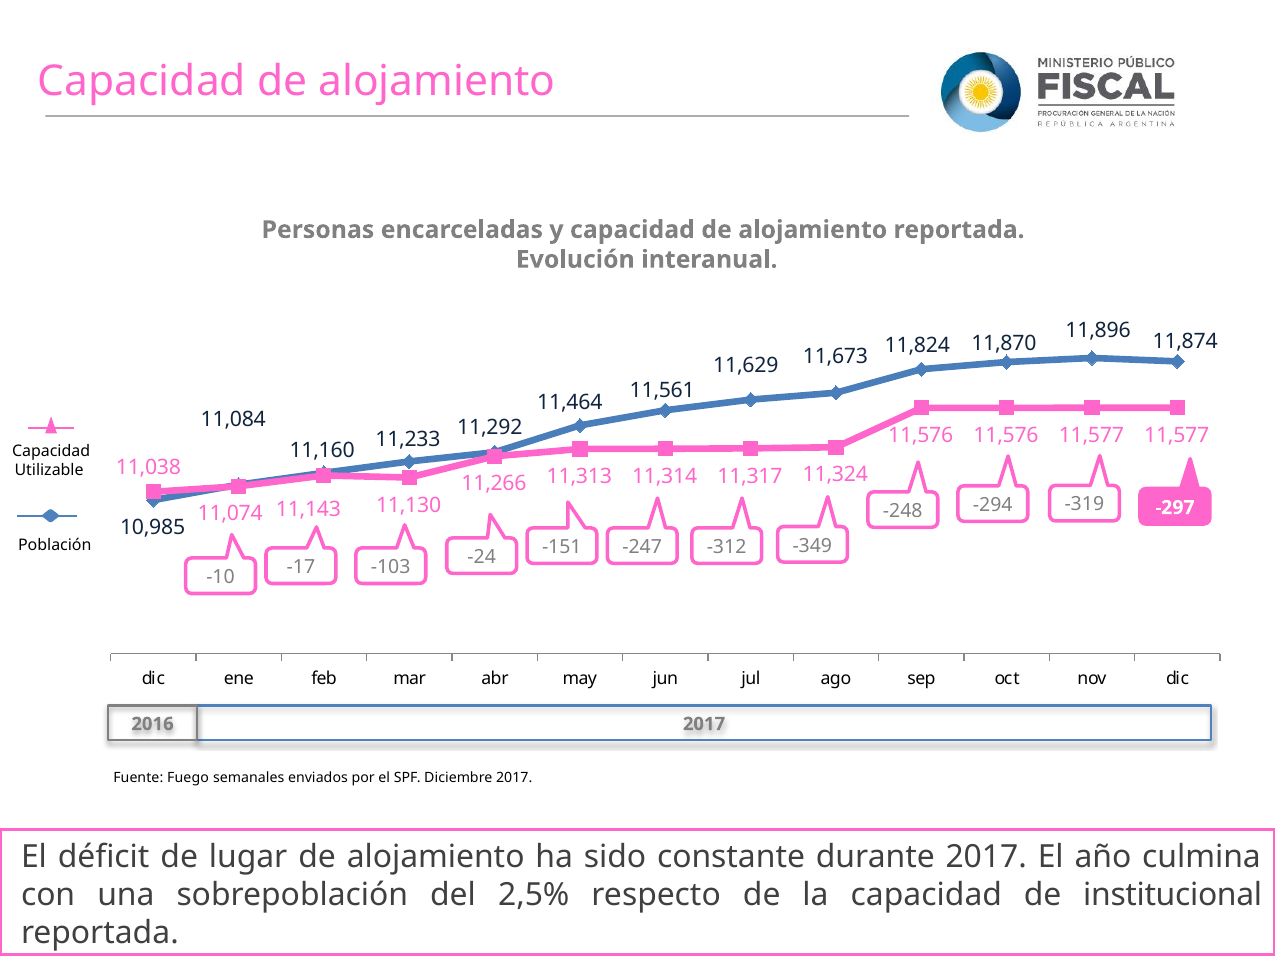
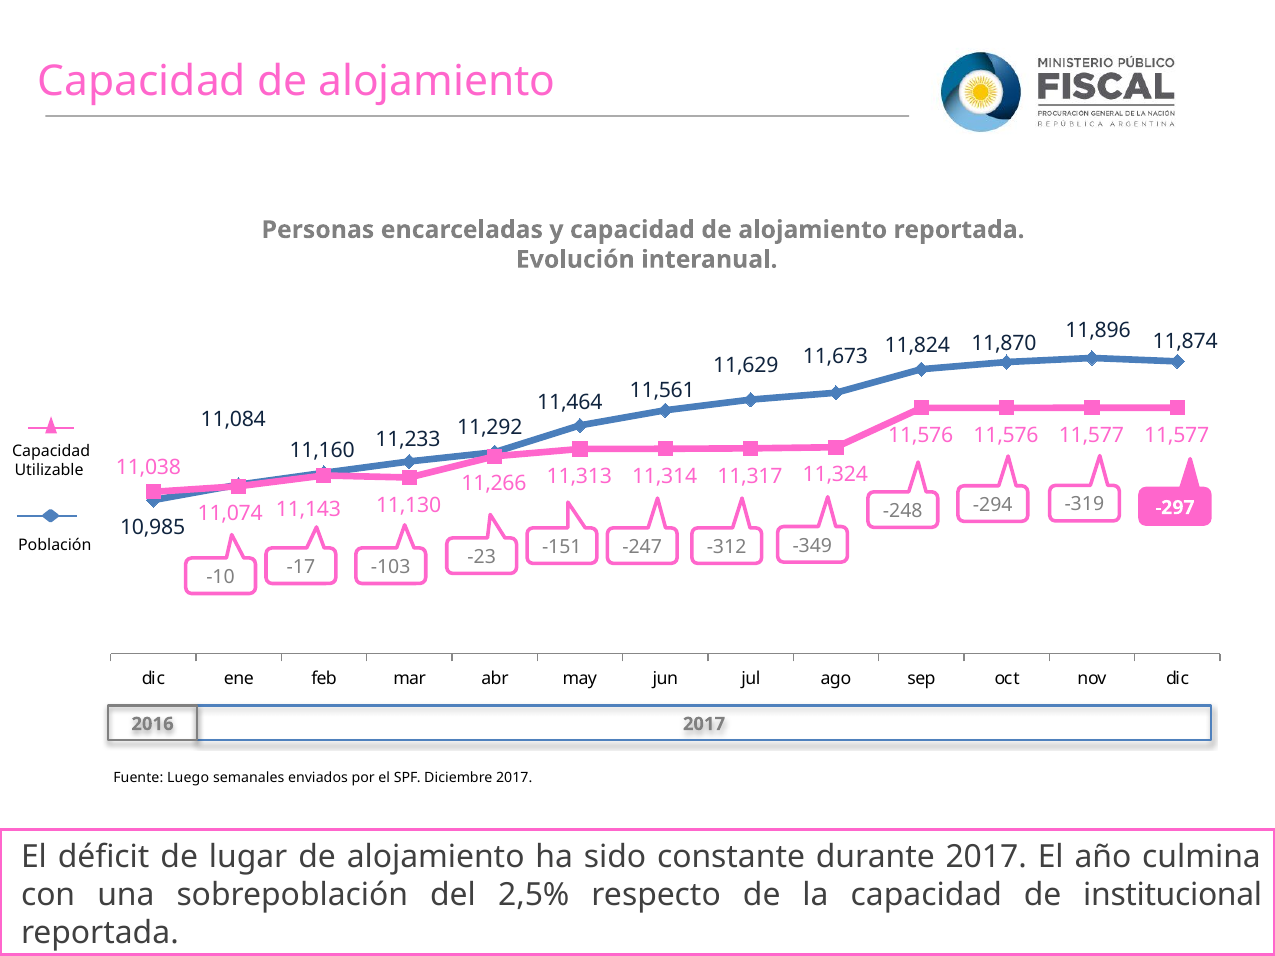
-24: -24 -> -23 (482, 557)
Fuego: Fuego -> Luego (188, 778)
